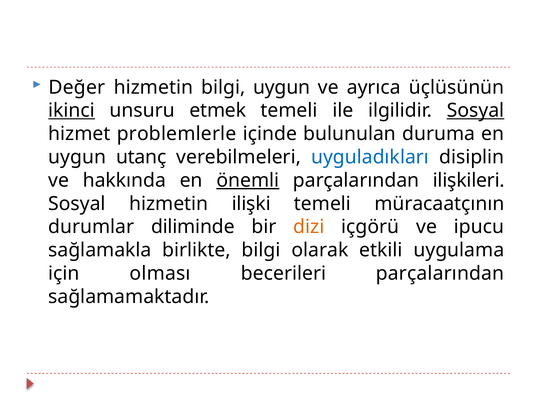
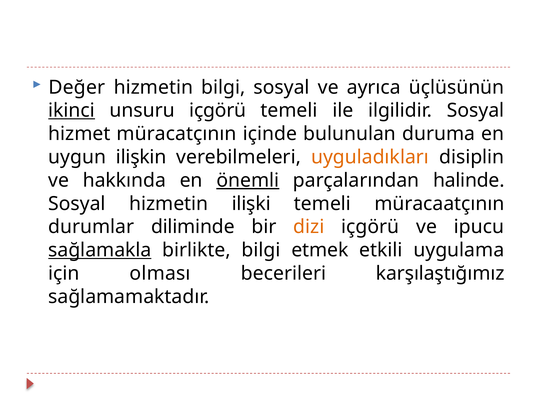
bilgi uygun: uygun -> sosyal (282, 87)
unsuru etmek: etmek -> içgörü (218, 110)
Sosyal underline: present -> none (476, 110)
problemlerle: problemlerle -> müracatçının (177, 134)
utanç: utanç -> ilişkin (141, 157)
uyguladıkları colour: blue -> orange (370, 157)
ilişkileri: ilişkileri -> halinde (469, 180)
sağlamakla underline: none -> present (100, 250)
olarak: olarak -> etmek (320, 250)
becerileri parçalarından: parçalarından -> karşılaştığımız (440, 273)
